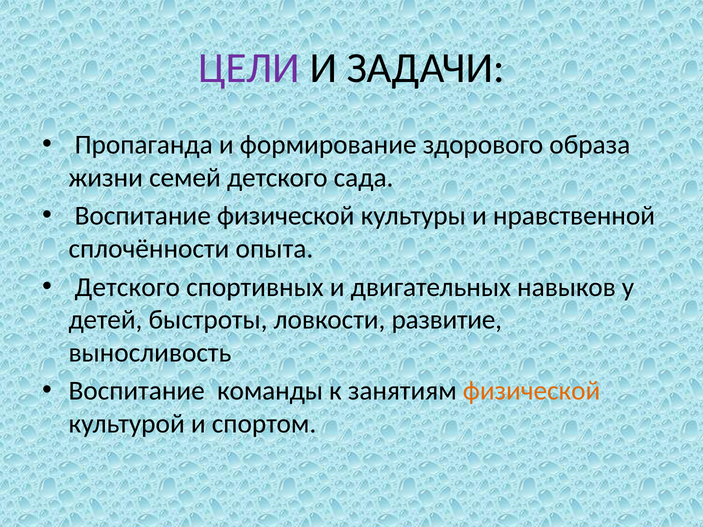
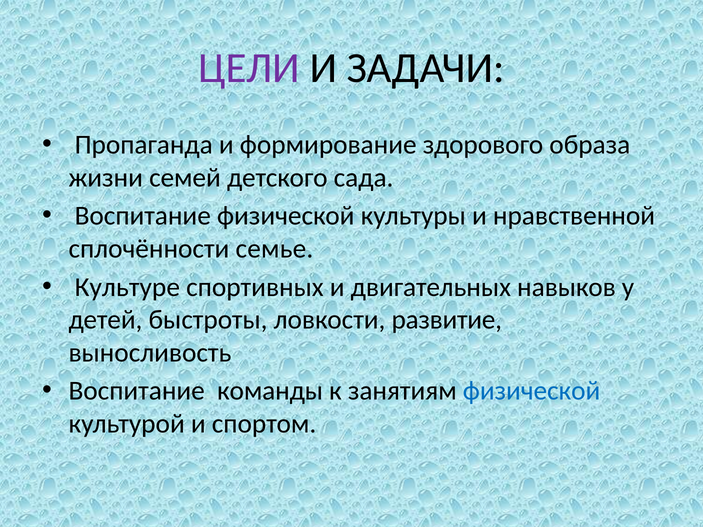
опыта: опыта -> семье (274, 249)
Детского: Детского -> Культуре (127, 287)
физической colour: orange -> blue (532, 391)
